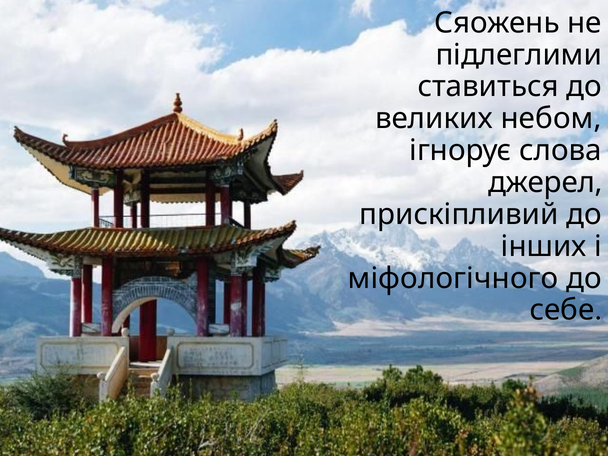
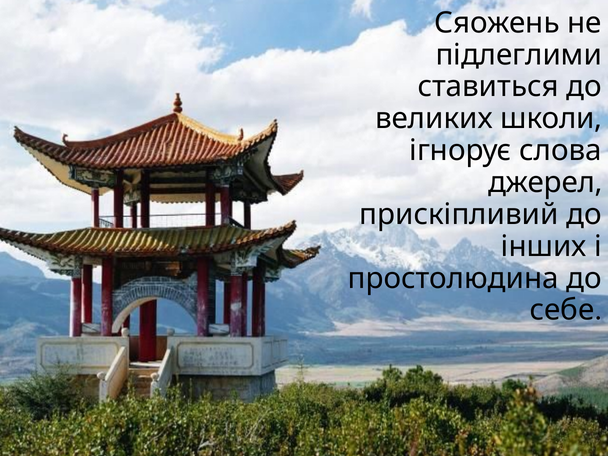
небом: небом -> школи (551, 119)
міфологічного: міфологічного -> простолюдина (453, 278)
